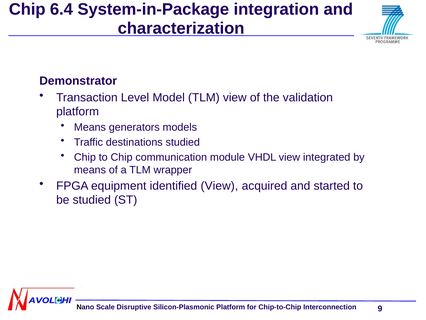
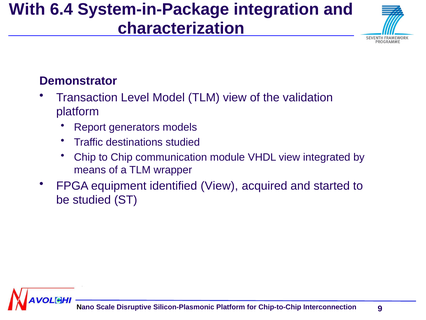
Chip: Chip -> With (27, 9)
Means: Means -> Report (90, 127)
